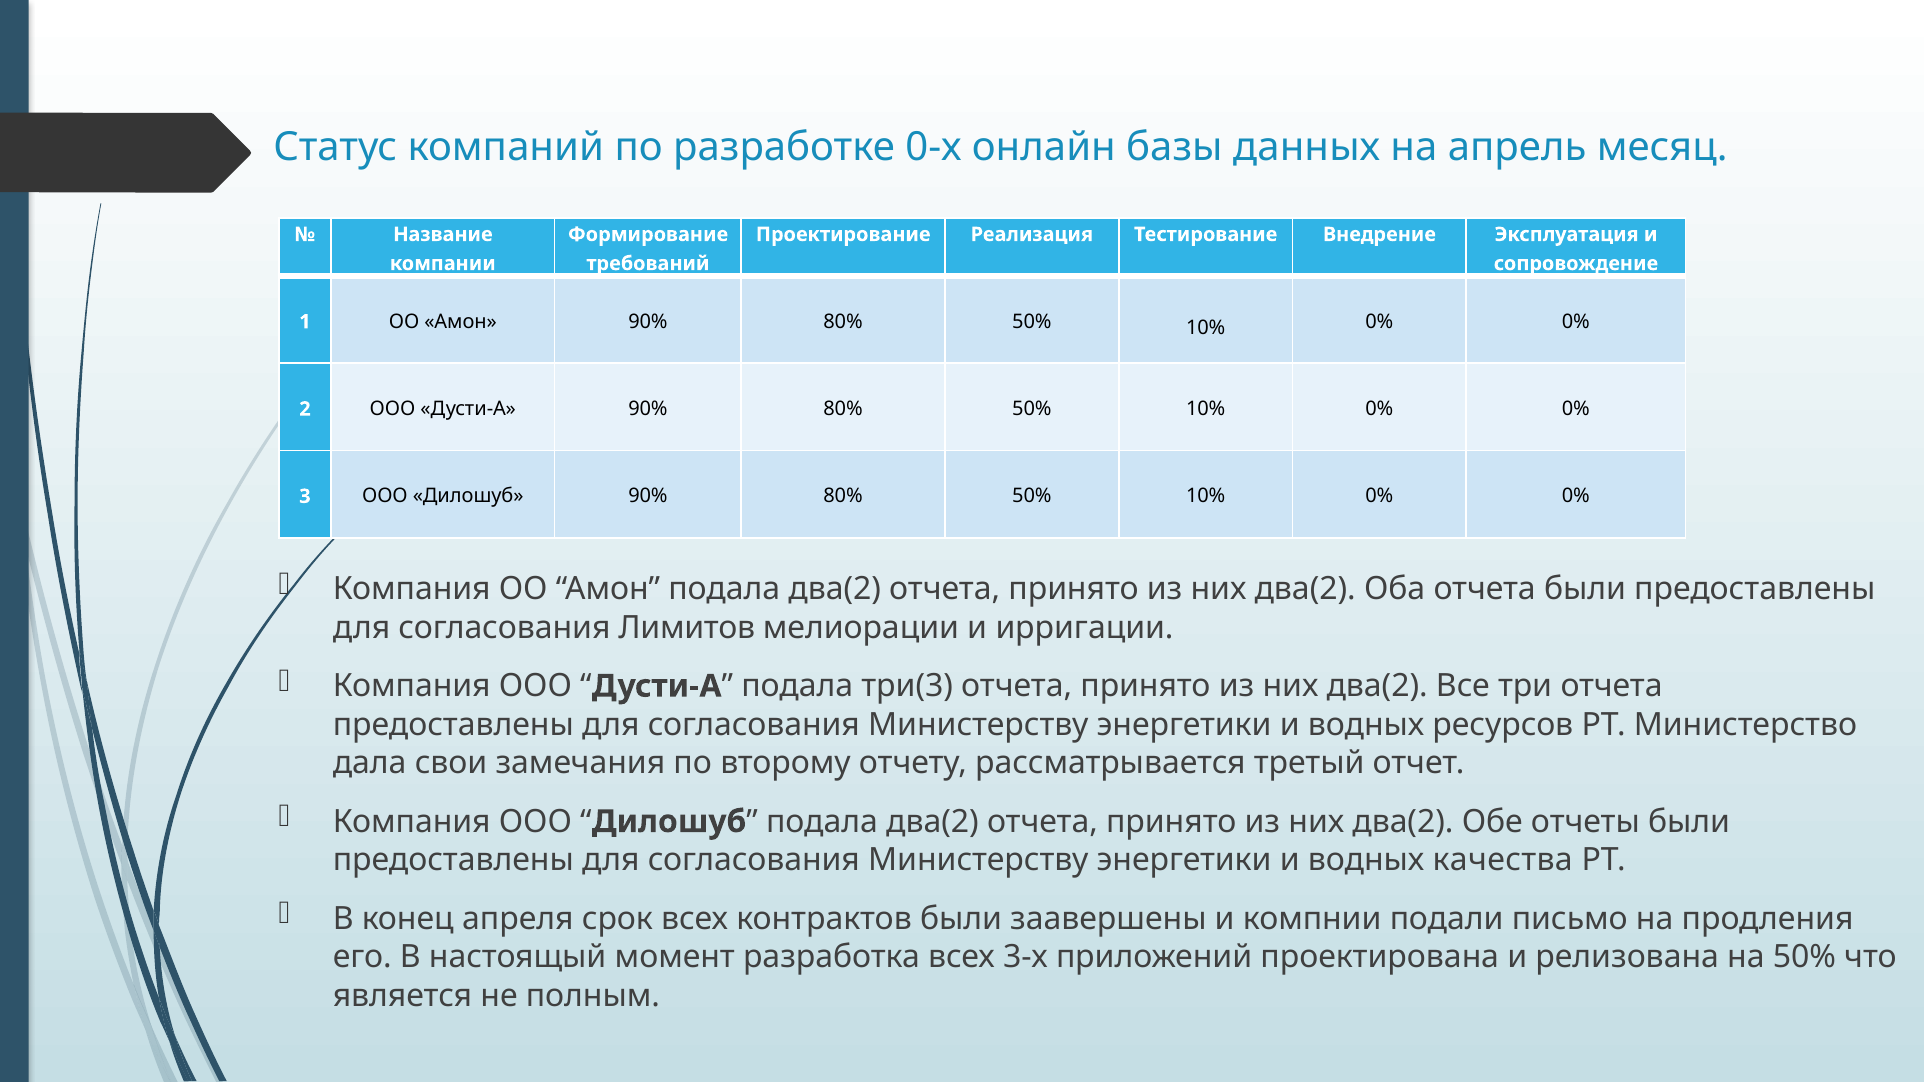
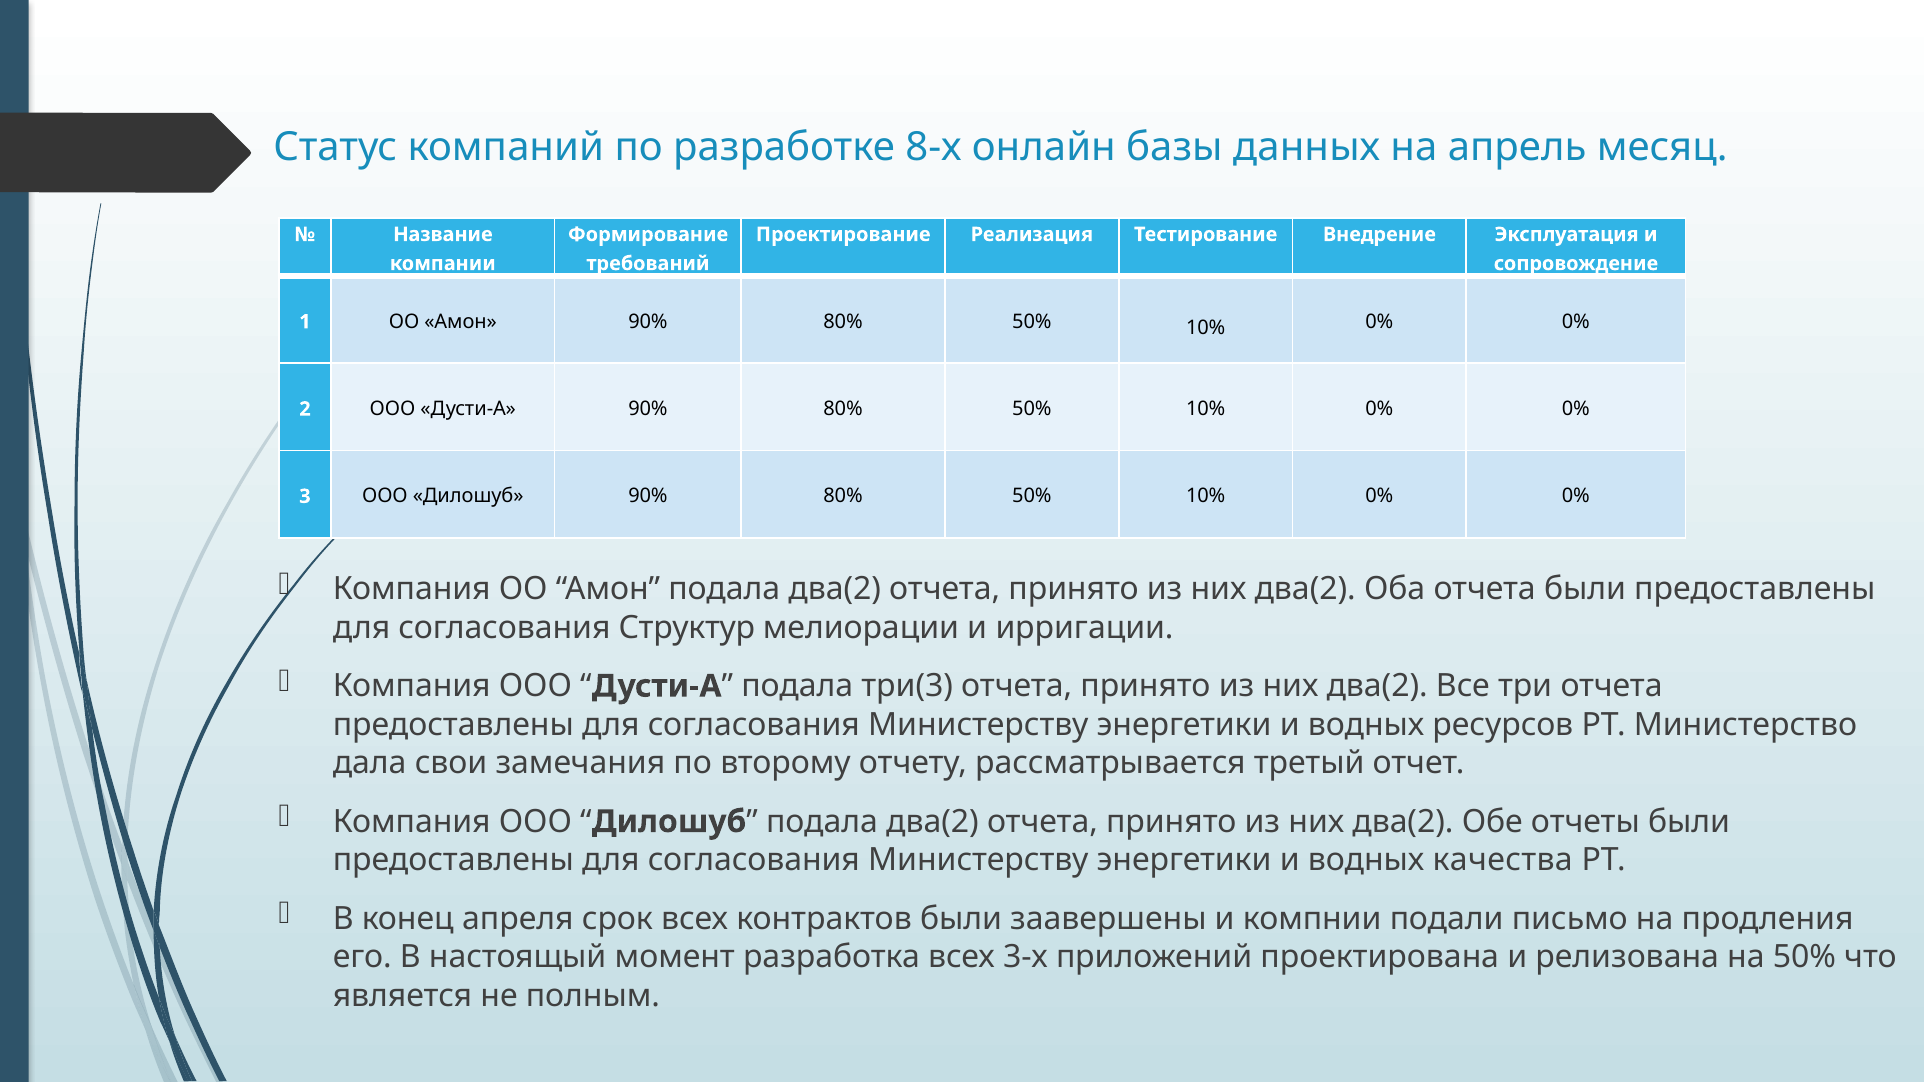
0-х: 0-х -> 8-х (933, 147)
Лимитов: Лимитов -> Структур (687, 628)
